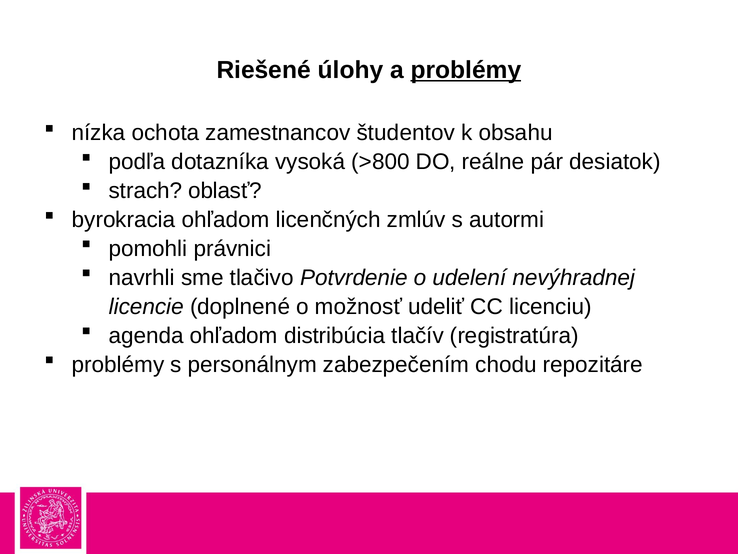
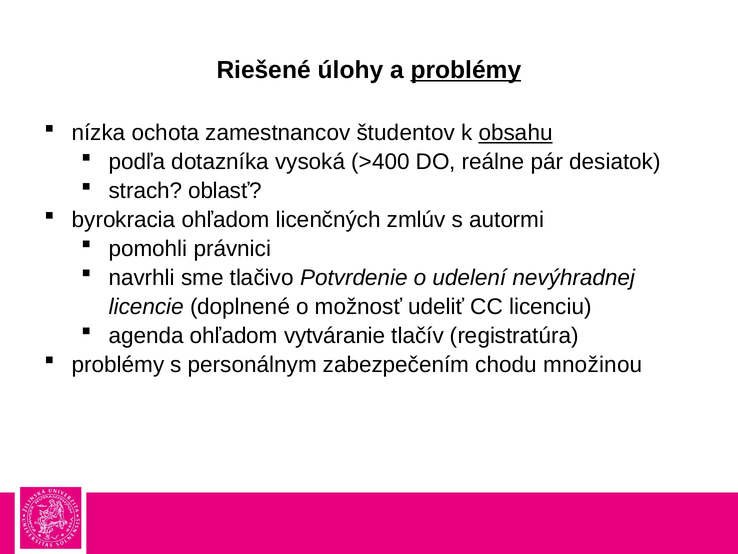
obsahu underline: none -> present (516, 133)
>800: >800 -> >400 (380, 162)
distribúcia: distribúcia -> vytváranie (335, 335)
repozitáre: repozitáre -> množinou (593, 364)
